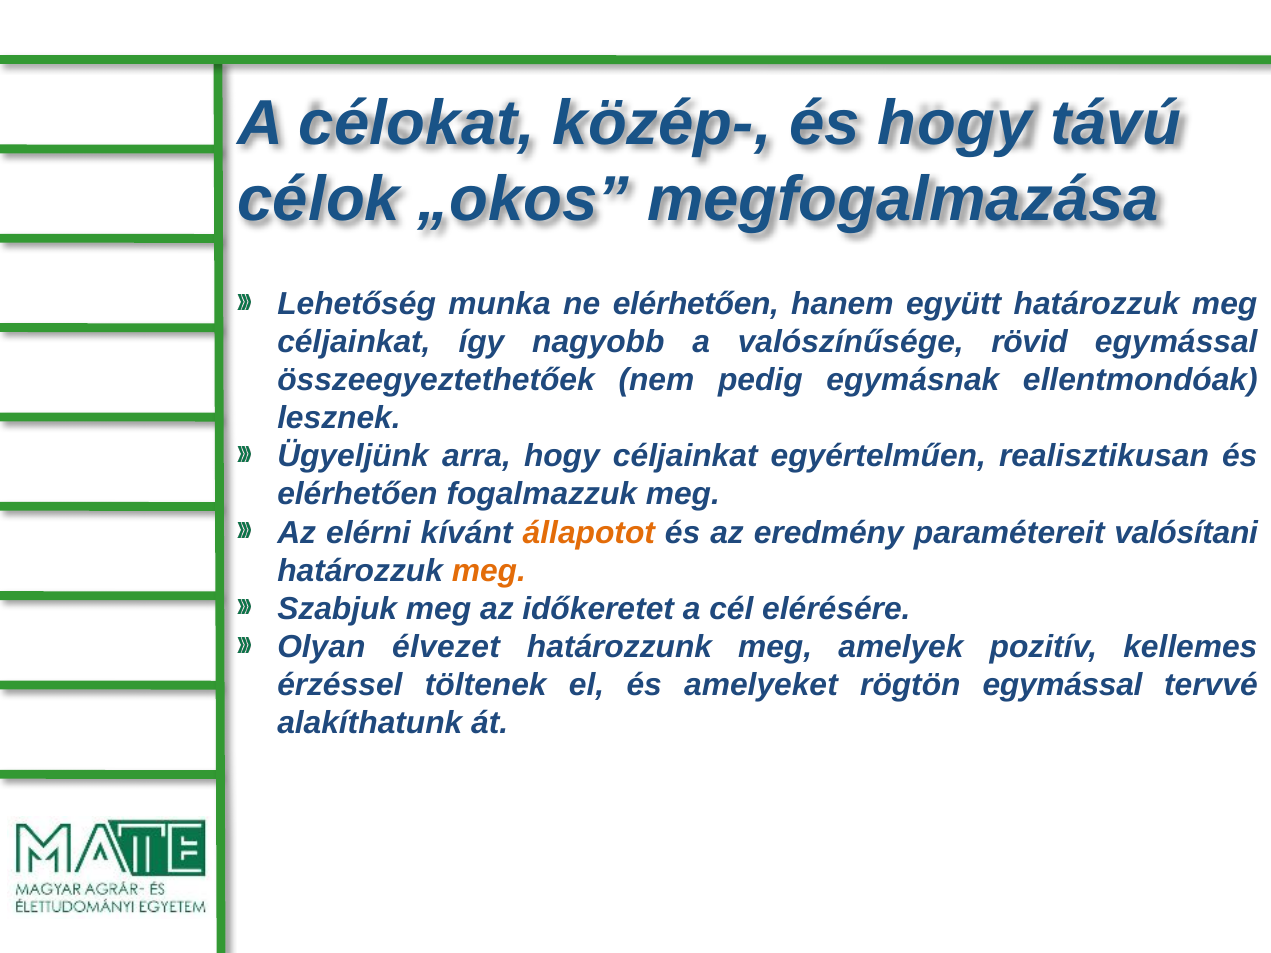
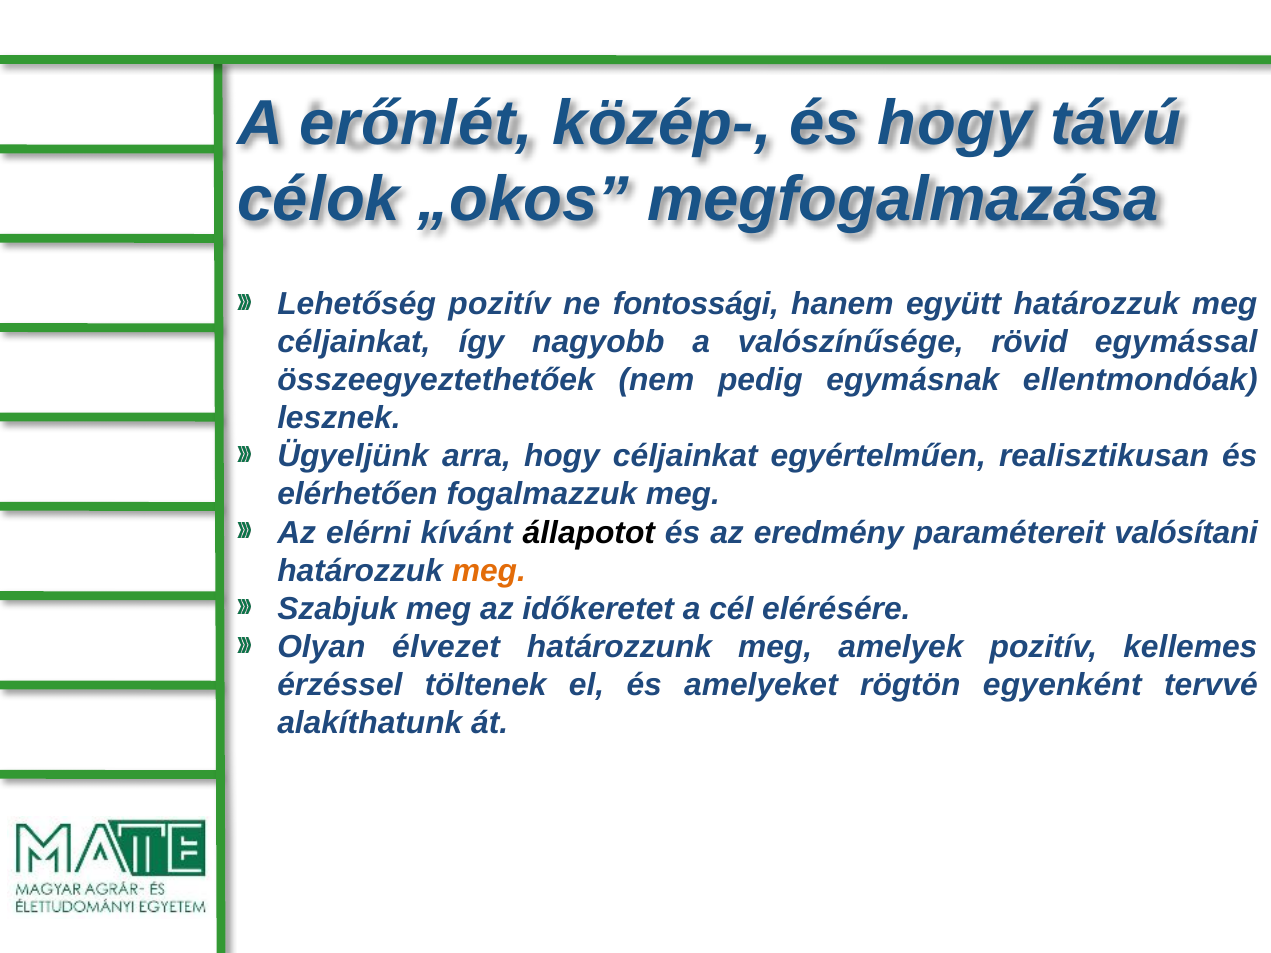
célokat: célokat -> erőnlét (417, 123)
Lehetőség munka: munka -> pozitív (499, 304)
ne elérhetően: elérhetően -> fontossági (696, 304)
állapotot colour: orange -> black (589, 533)
rögtön egymással: egymással -> egyenként (1062, 685)
